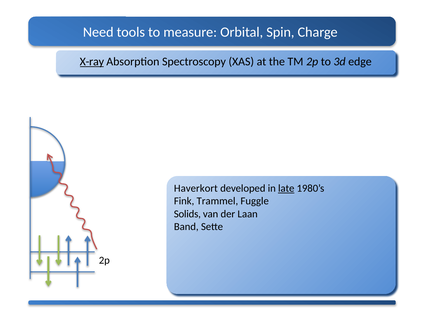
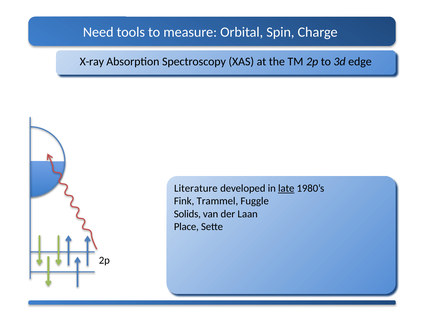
X-ray underline: present -> none (92, 62)
Haverkort: Haverkort -> Literature (196, 188)
Band: Band -> Place (186, 227)
